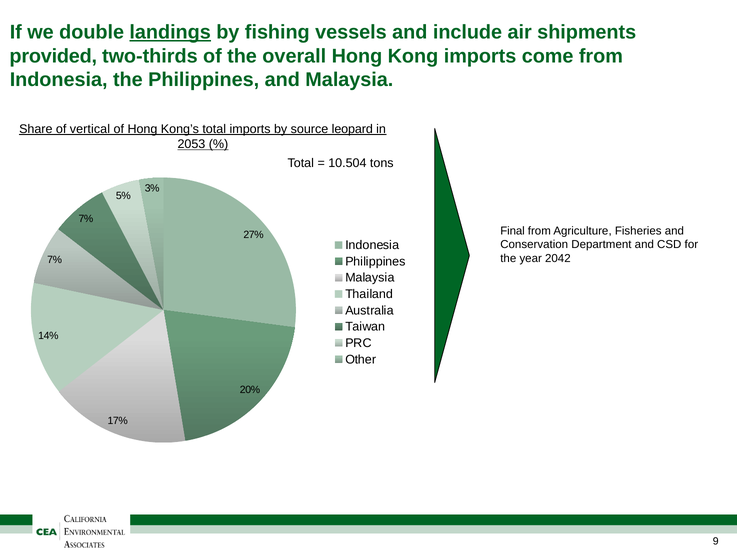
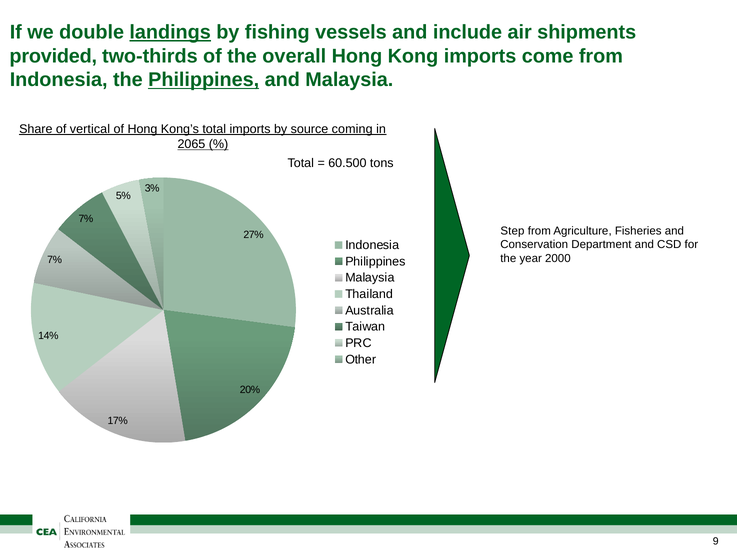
Philippines underline: none -> present (204, 80)
leopard: leopard -> coming (352, 129)
2053: 2053 -> 2065 (191, 144)
10.504: 10.504 -> 60.500 (347, 163)
Final: Final -> Step (512, 231)
2042: 2042 -> 2000 (558, 258)
